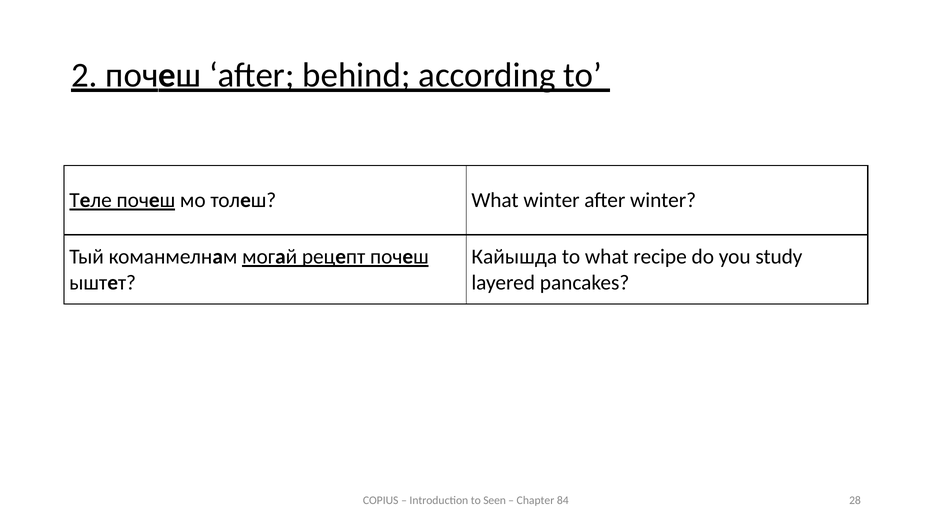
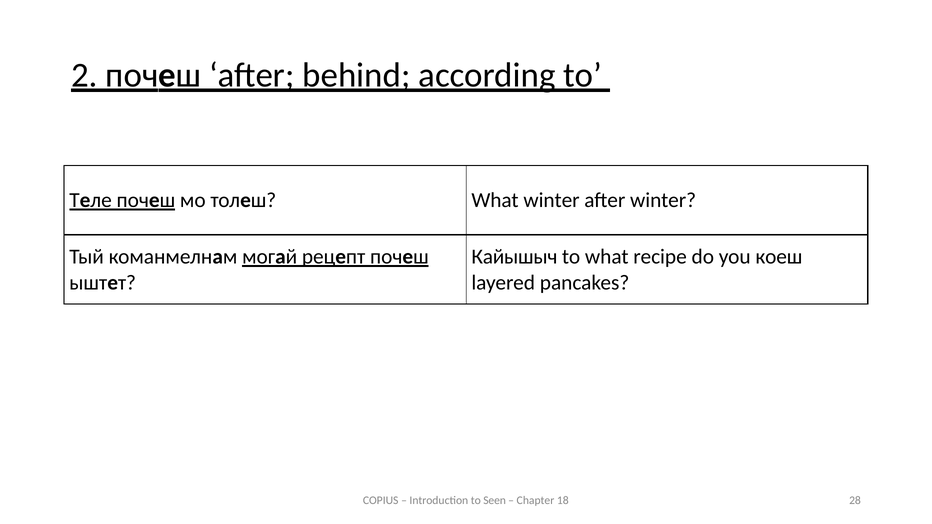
Кайышда: Кайышда -> Кайышыч (514, 257)
study: study -> коеш (779, 257)
84: 84 -> 18 (563, 501)
